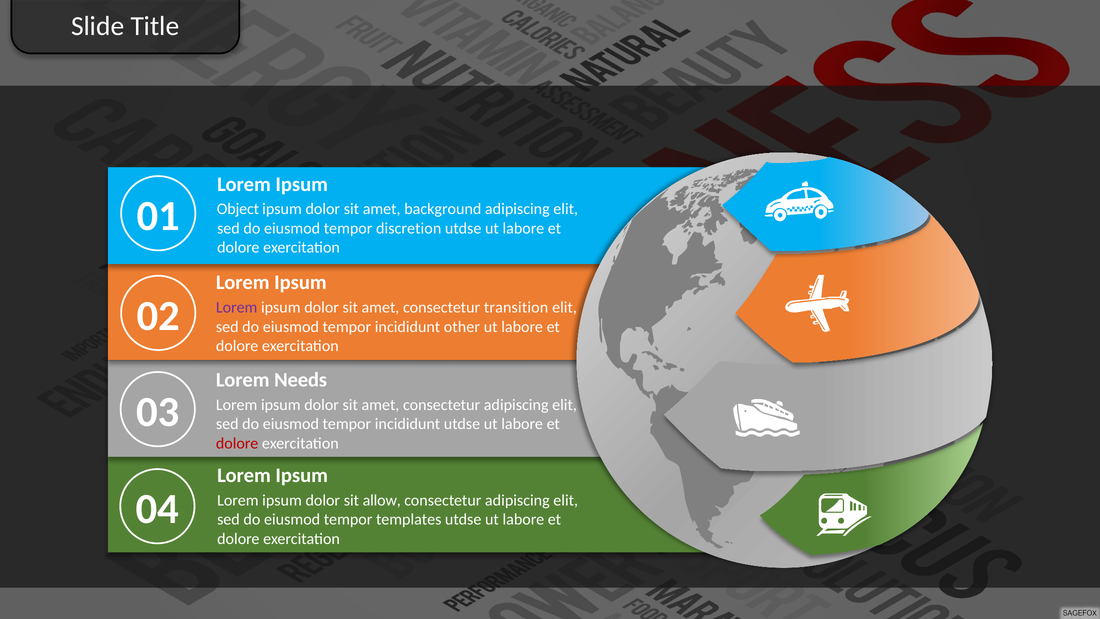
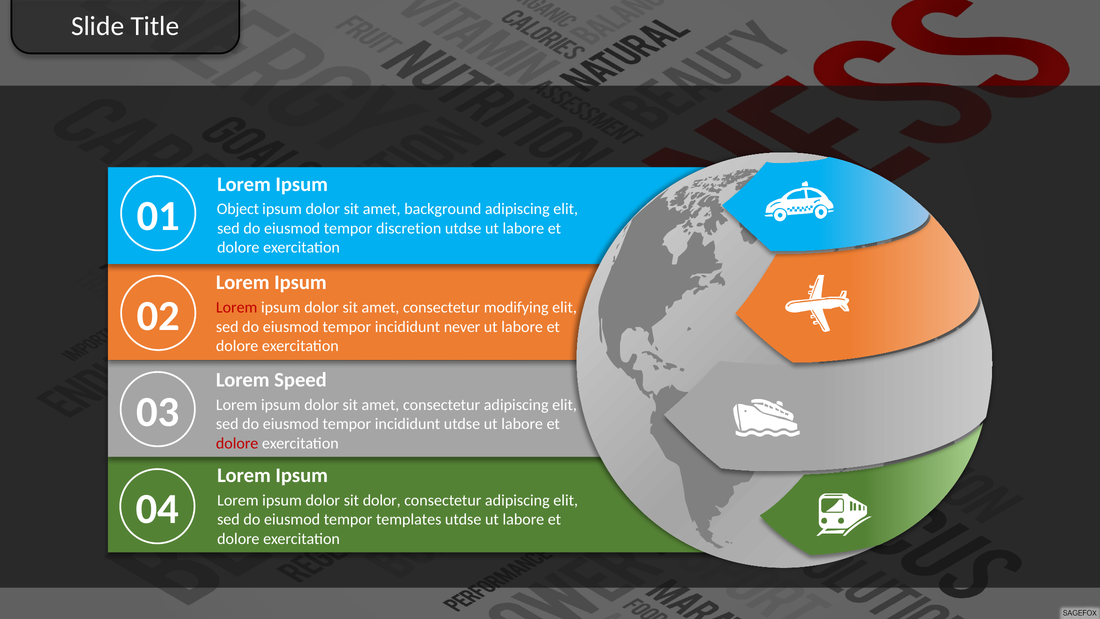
Lorem colour: purple -> red (237, 307)
transition: transition -> modifying (516, 307)
other: other -> never (462, 327)
Needs: Needs -> Speed (301, 380)
sit allow: allow -> dolor (382, 500)
